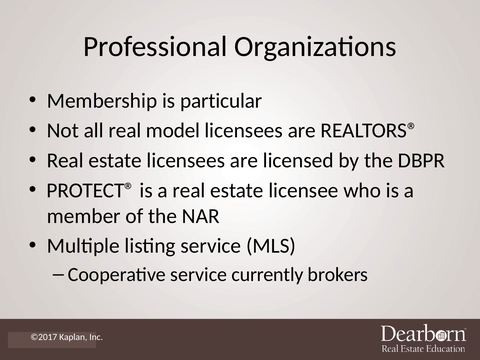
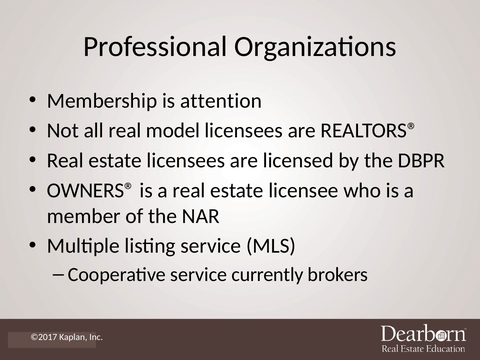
particular: particular -> attention (221, 101)
PROTECT®: PROTECT® -> OWNERS® (91, 190)
